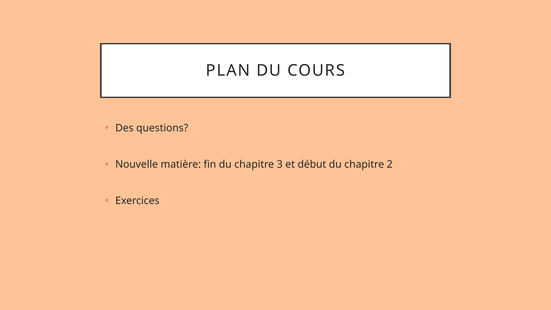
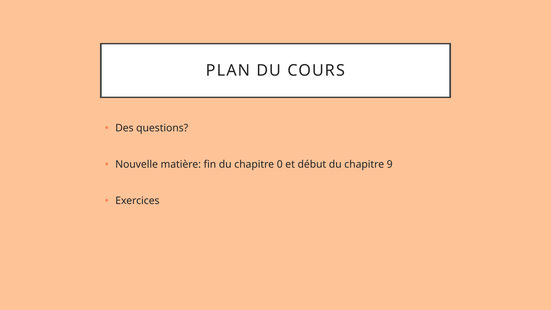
3: 3 -> 0 (280, 164)
2: 2 -> 9 (390, 164)
